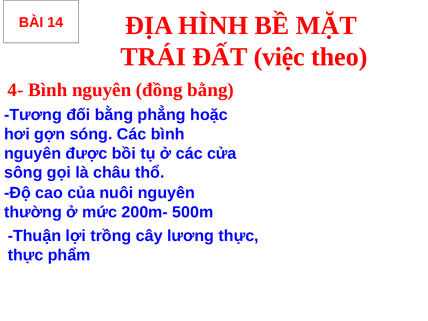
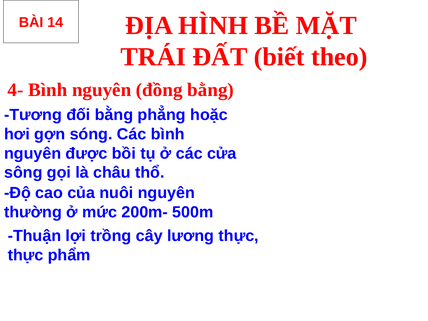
việc: việc -> biết (279, 57)
